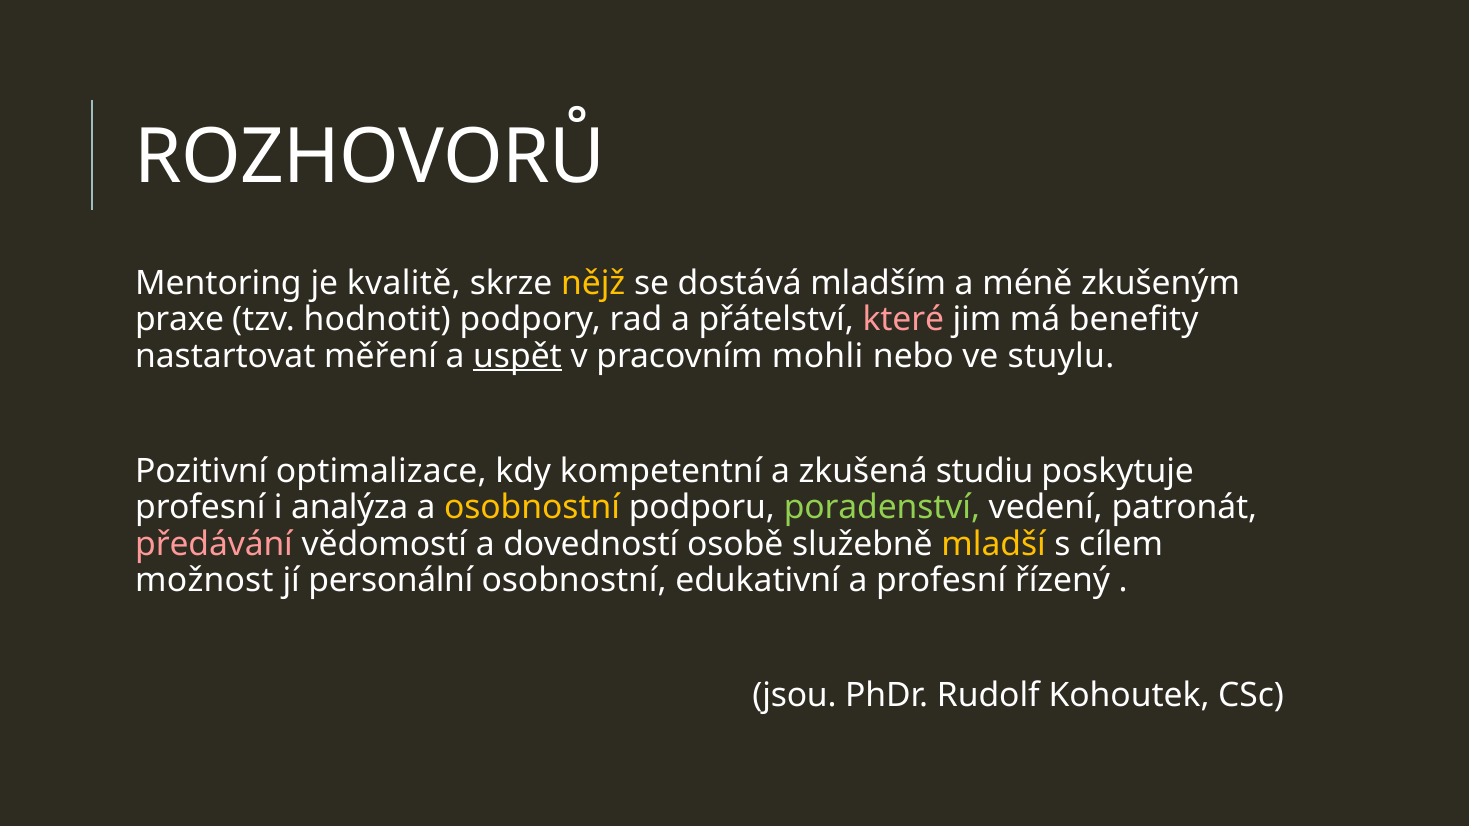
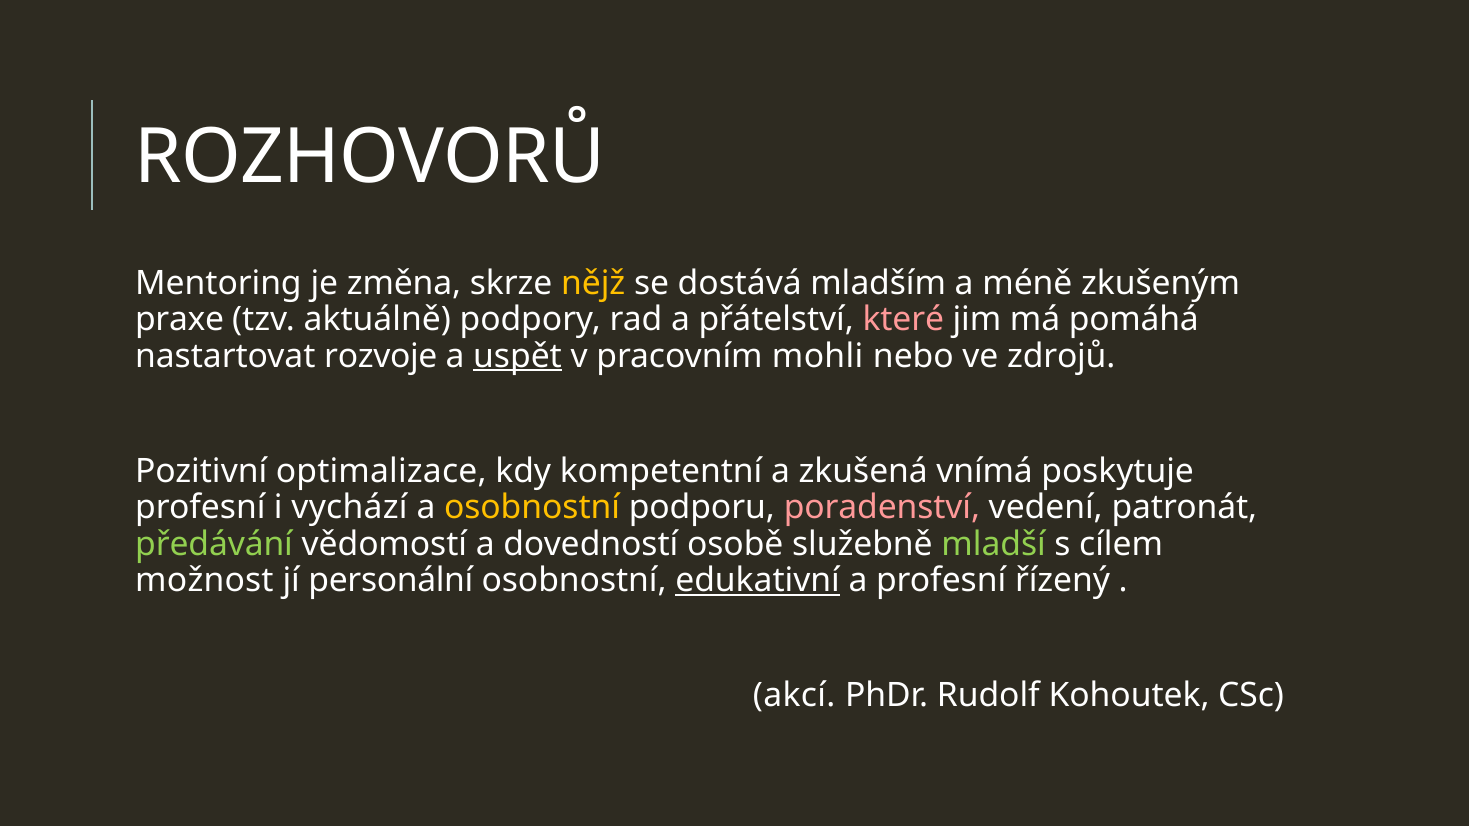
kvalitě: kvalitě -> změna (404, 283)
hodnotit: hodnotit -> aktuálně (377, 320)
benefity: benefity -> pomáhá (1134, 320)
měření: měření -> rozvoje (381, 356)
stuylu: stuylu -> zdrojů (1061, 356)
studiu: studiu -> vnímá (985, 472)
analýza: analýza -> vychází (349, 508)
poradenství colour: light green -> pink (882, 508)
předávání colour: pink -> light green (214, 544)
mladší colour: yellow -> light green (994, 544)
edukativní underline: none -> present (758, 581)
jsou: jsou -> akcí (794, 696)
